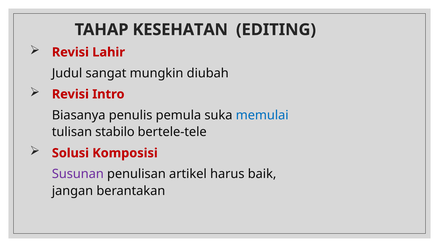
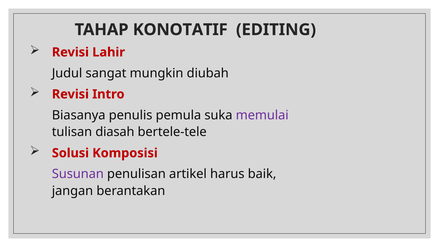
KESEHATAN: KESEHATAN -> KONOTATIF (180, 30)
memulai colour: blue -> purple (262, 115)
stabilo: stabilo -> diasah (115, 132)
